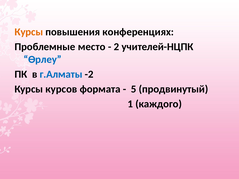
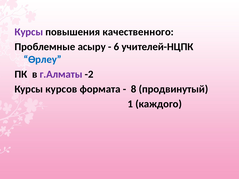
Курсы colour: orange -> purple (29, 32)
конференциях: конференциях -> качественного (138, 32)
место: место -> асыру (92, 47)
2: 2 -> 6 (116, 47)
г.Алматы colour: blue -> purple (61, 74)
5: 5 -> 8 (134, 89)
